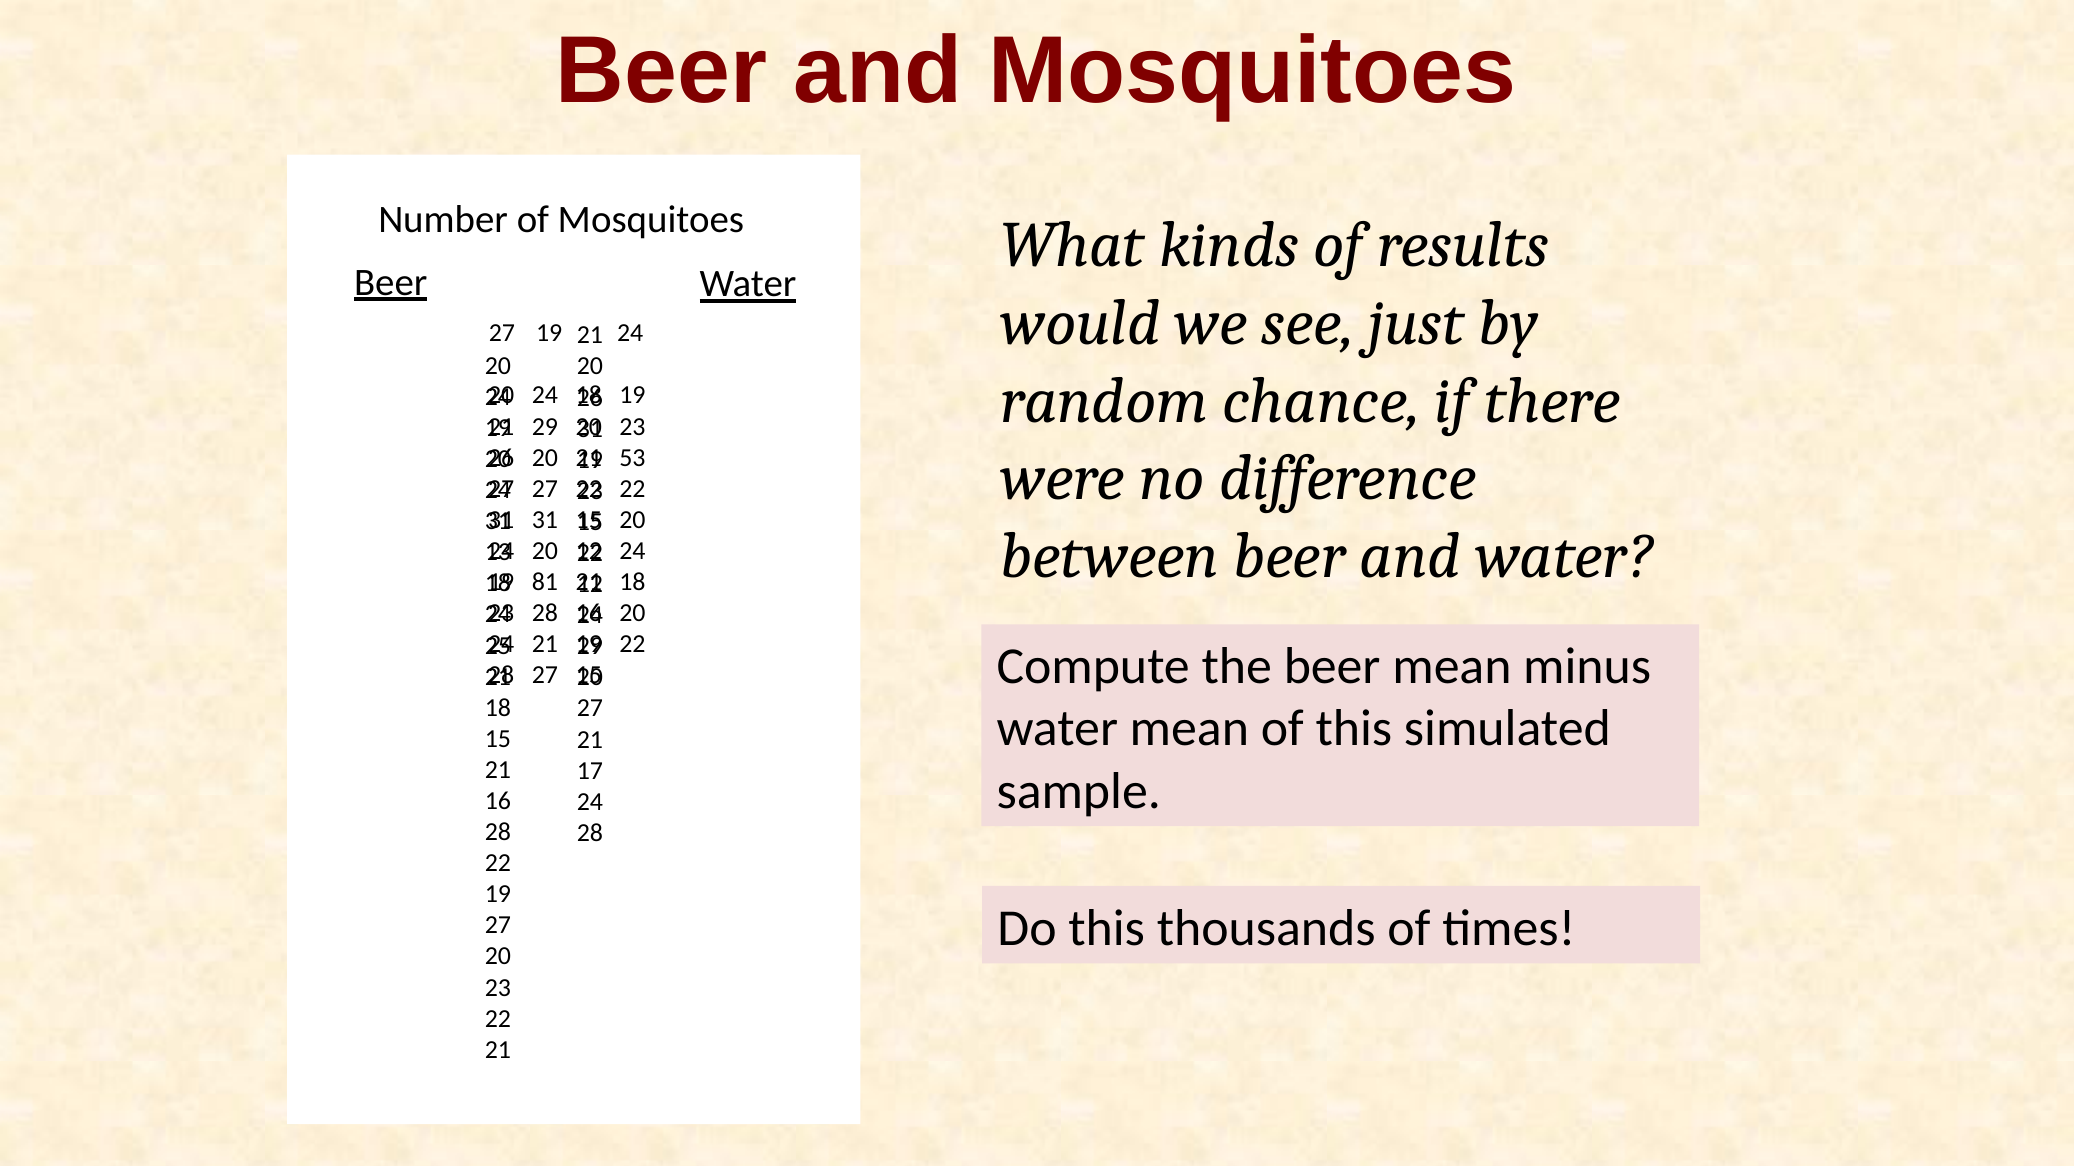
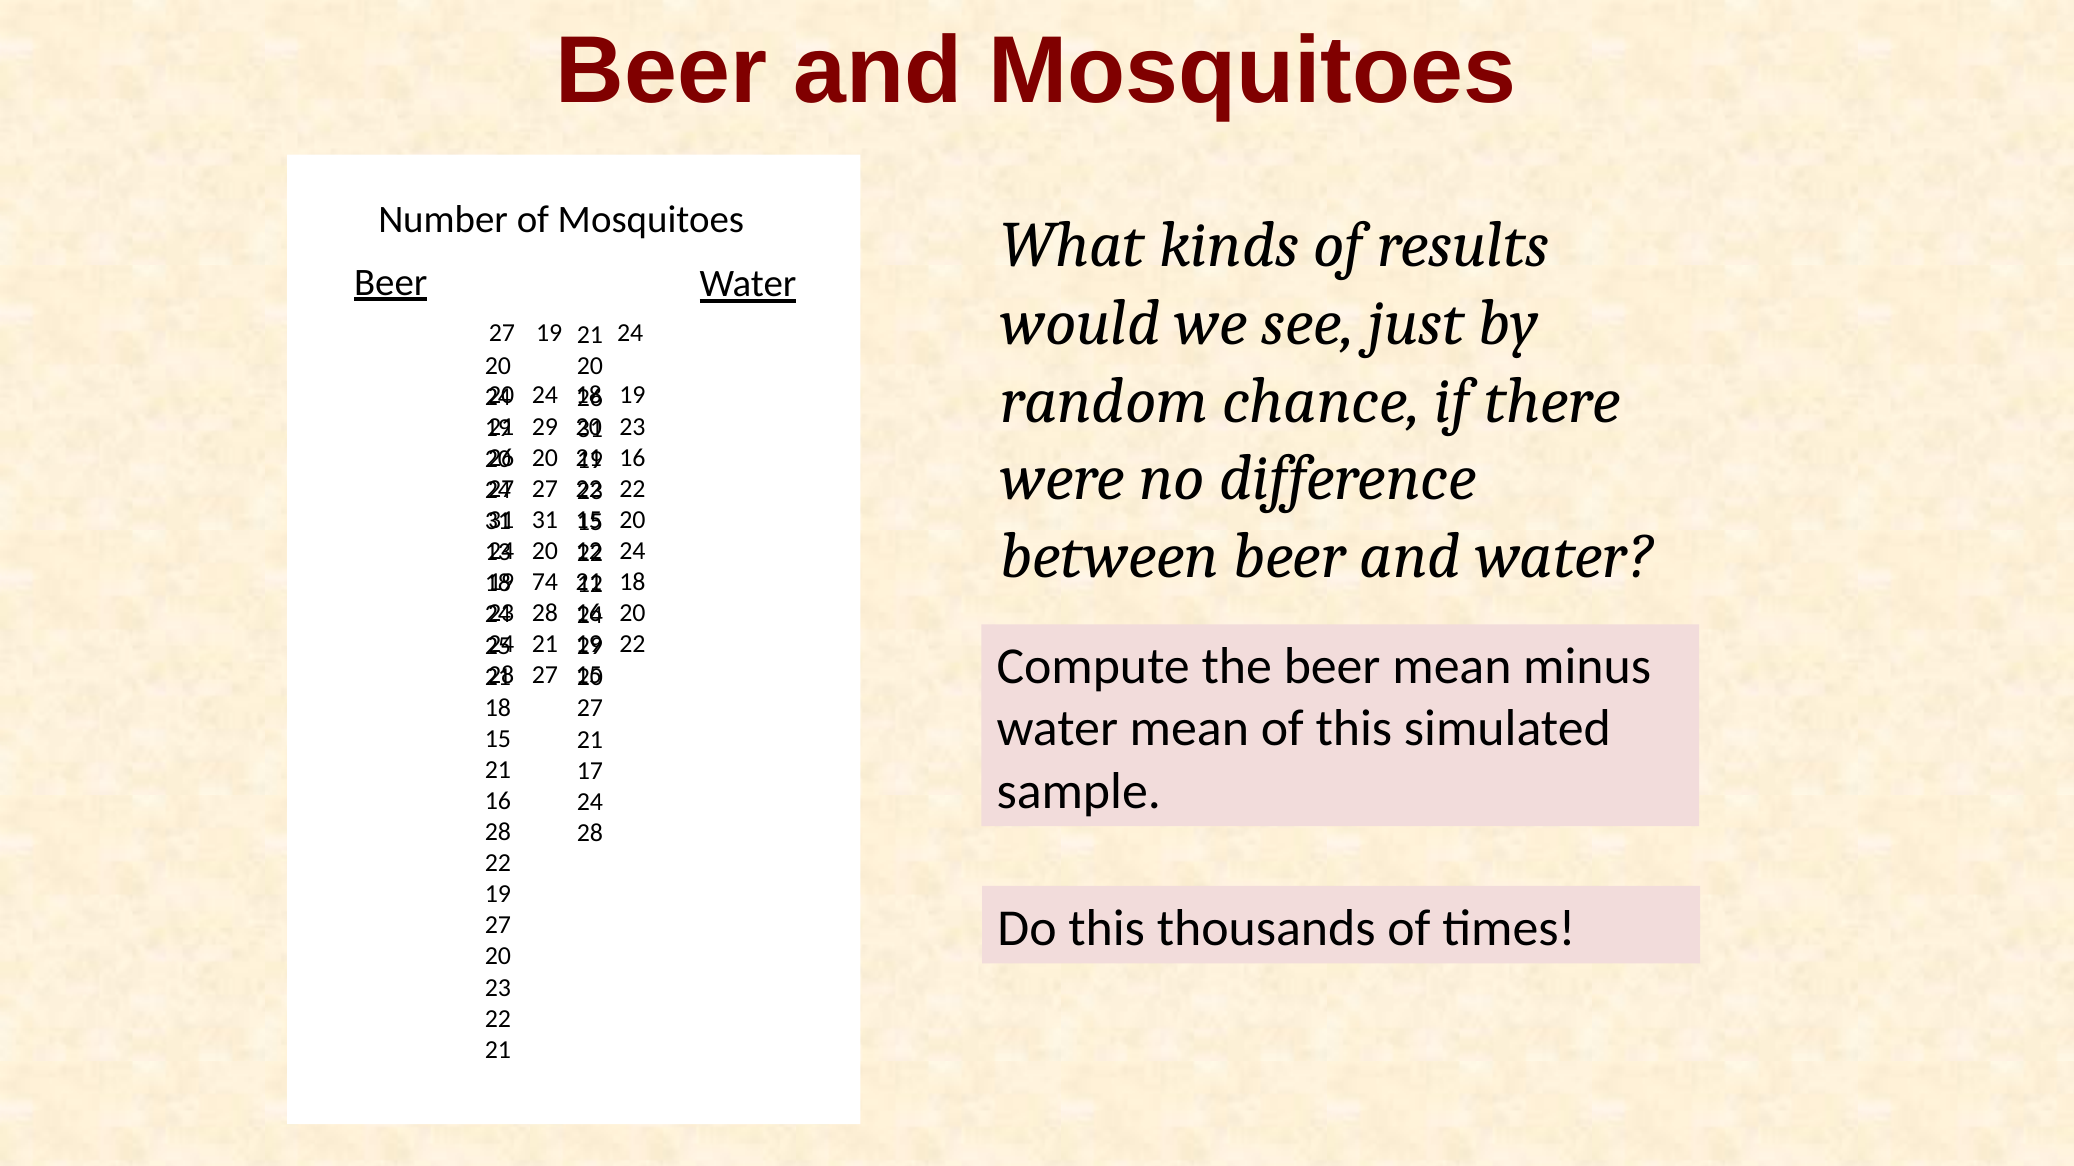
53: 53 -> 16 (632, 458)
81: 81 -> 74 (545, 582)
